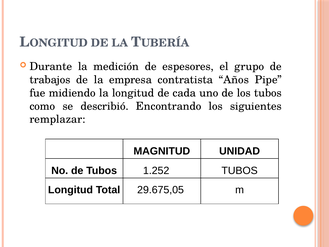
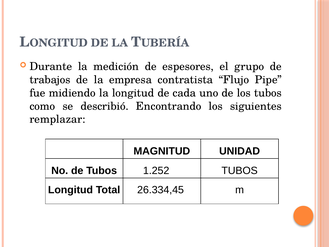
Años: Años -> Flujo (234, 80)
29.675,05: 29.675,05 -> 26.334,45 (161, 190)
